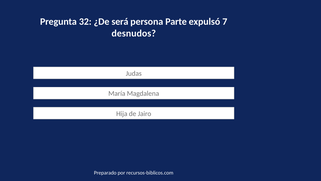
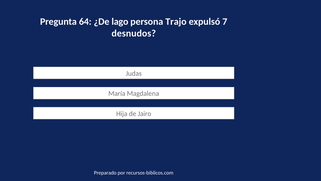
32: 32 -> 64 (85, 22)
será: será -> lago (120, 22)
Parte: Parte -> Trajo (176, 22)
